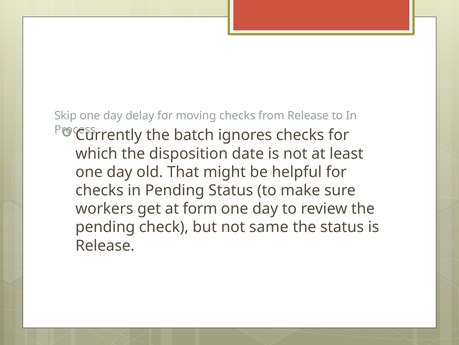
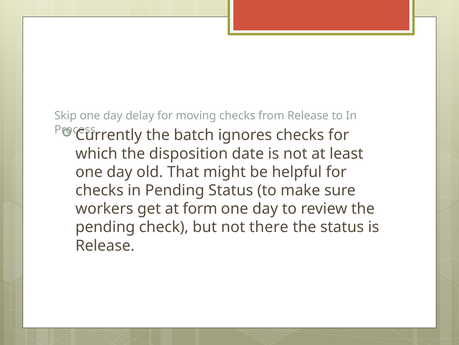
same: same -> there (269, 227)
